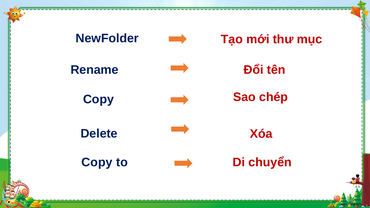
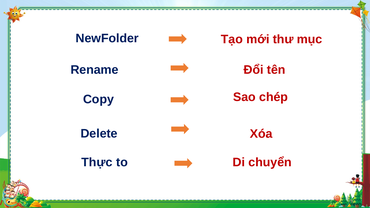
Copy: Copy -> Thực (97, 162)
